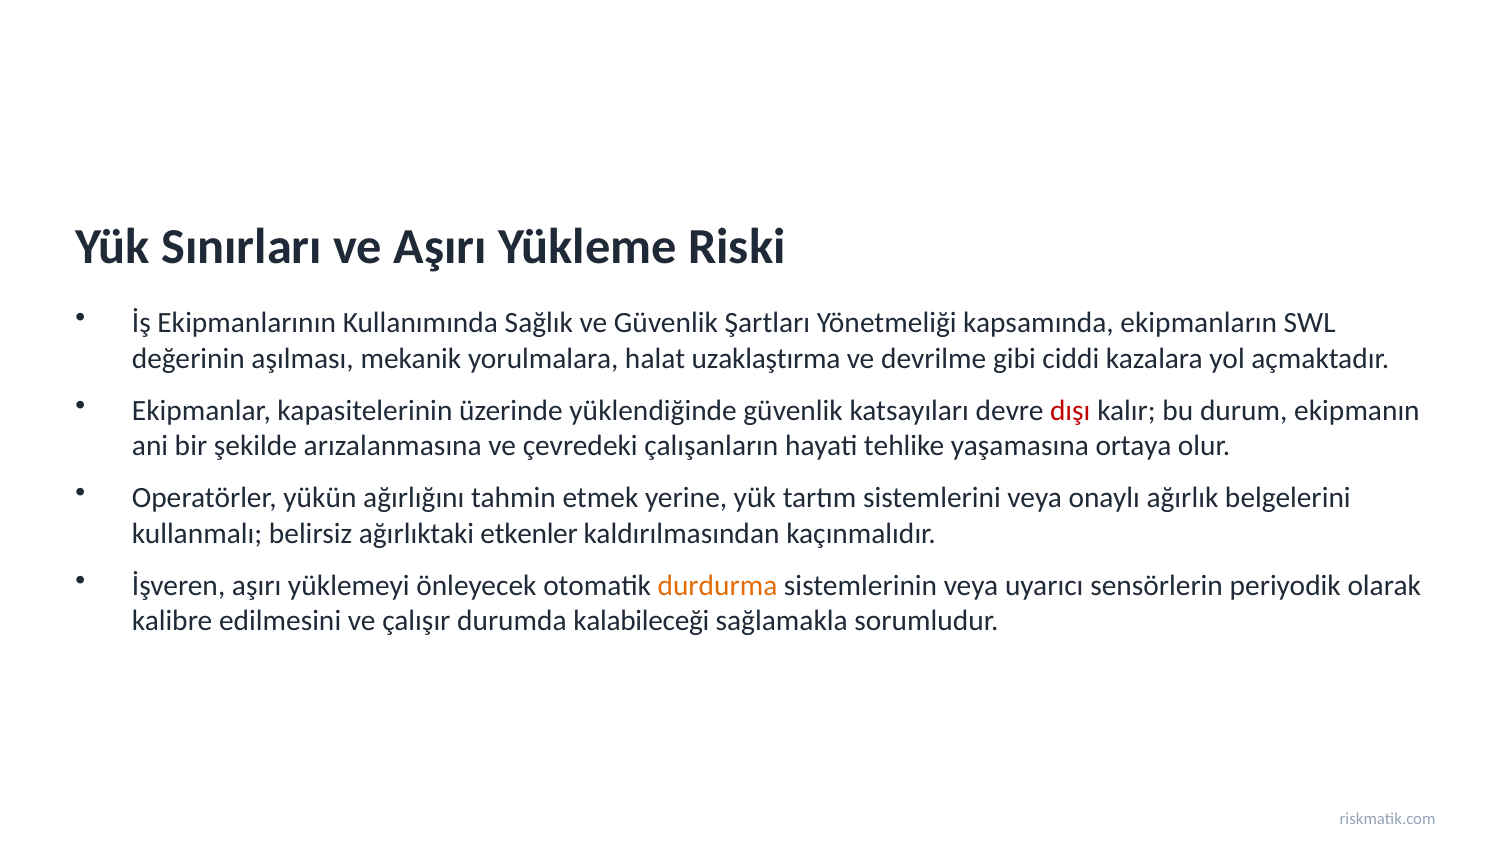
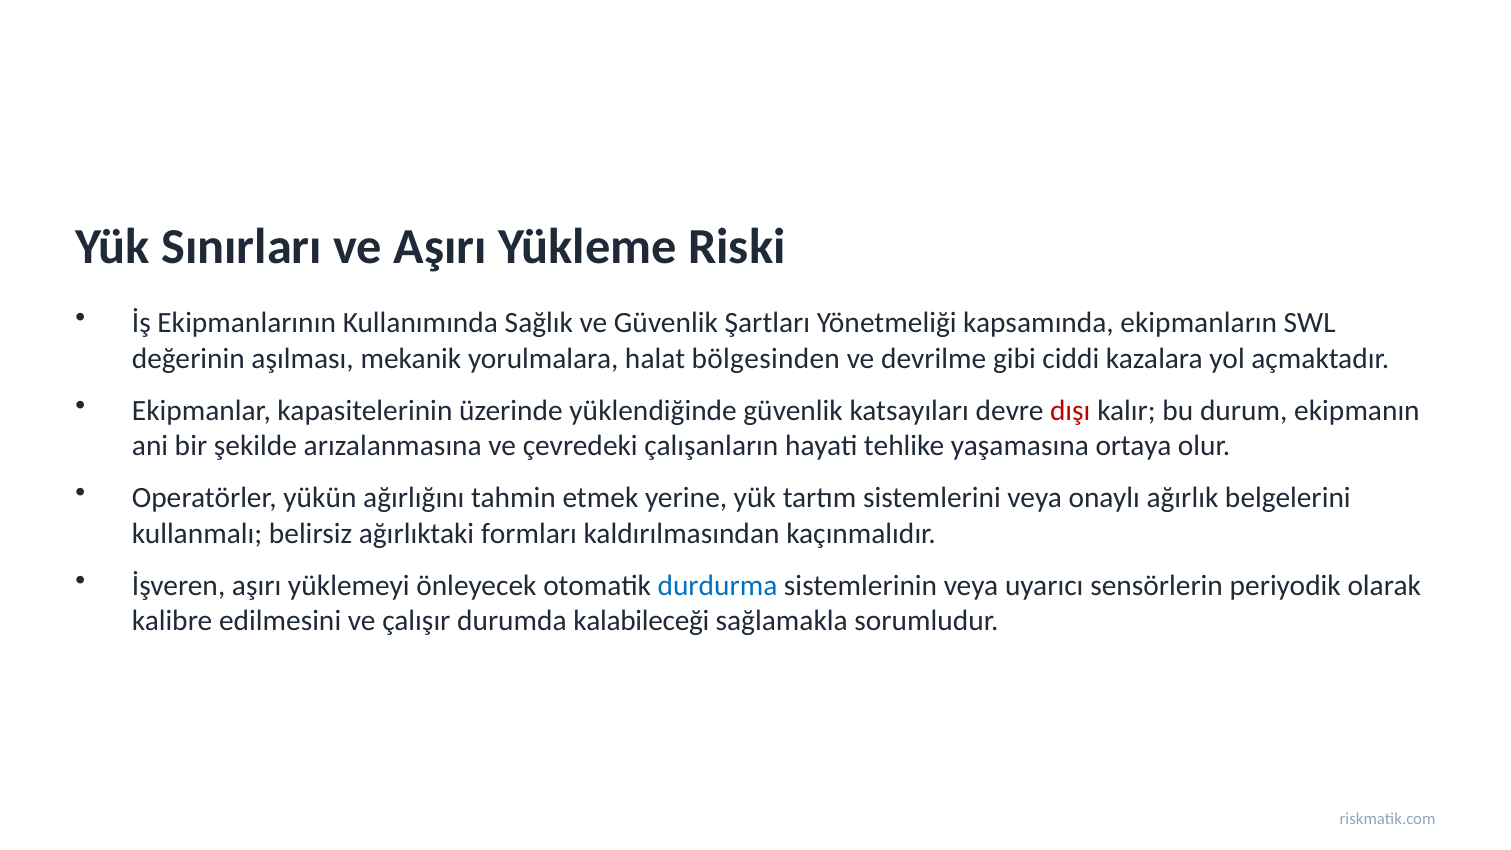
uzaklaştırma: uzaklaştırma -> bölgesinden (766, 358)
etkenler: etkenler -> formları (529, 533)
durdurma colour: orange -> blue (717, 585)
